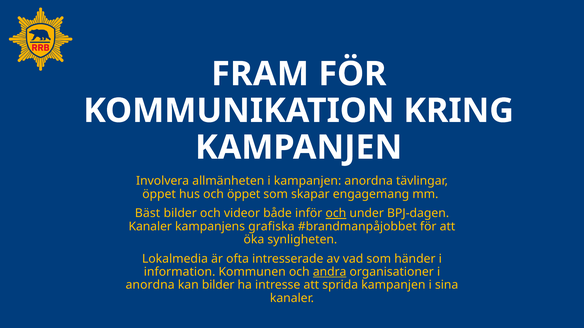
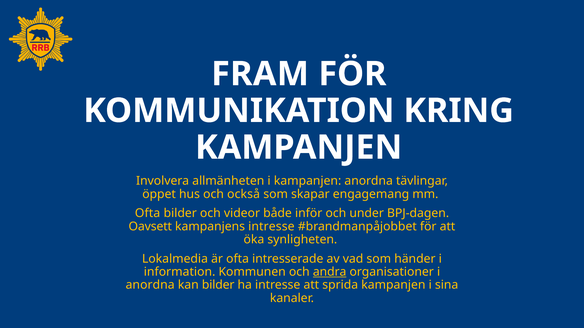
och öppet: öppet -> också (244, 194)
Bäst: Bäst -> Ofta (148, 214)
och underline: present -> none (336, 214)
Kanaler: Kanaler -> Oavsett (150, 227)
kampanjens grafiska: grafiska -> intresse (271, 227)
